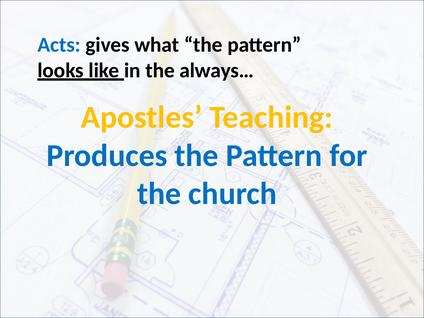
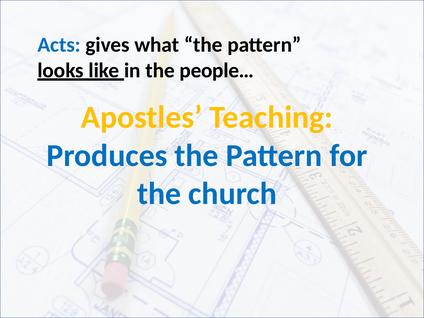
always…: always… -> people… (217, 70)
